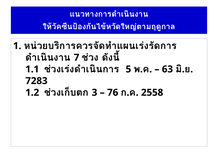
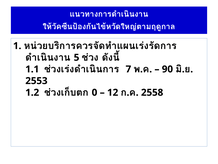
7: 7 -> 5 (77, 57)
5: 5 -> 7 (128, 69)
63: 63 -> 90 (167, 69)
7283: 7283 -> 2553 (36, 81)
3: 3 -> 0 (94, 92)
76: 76 -> 12 (113, 92)
